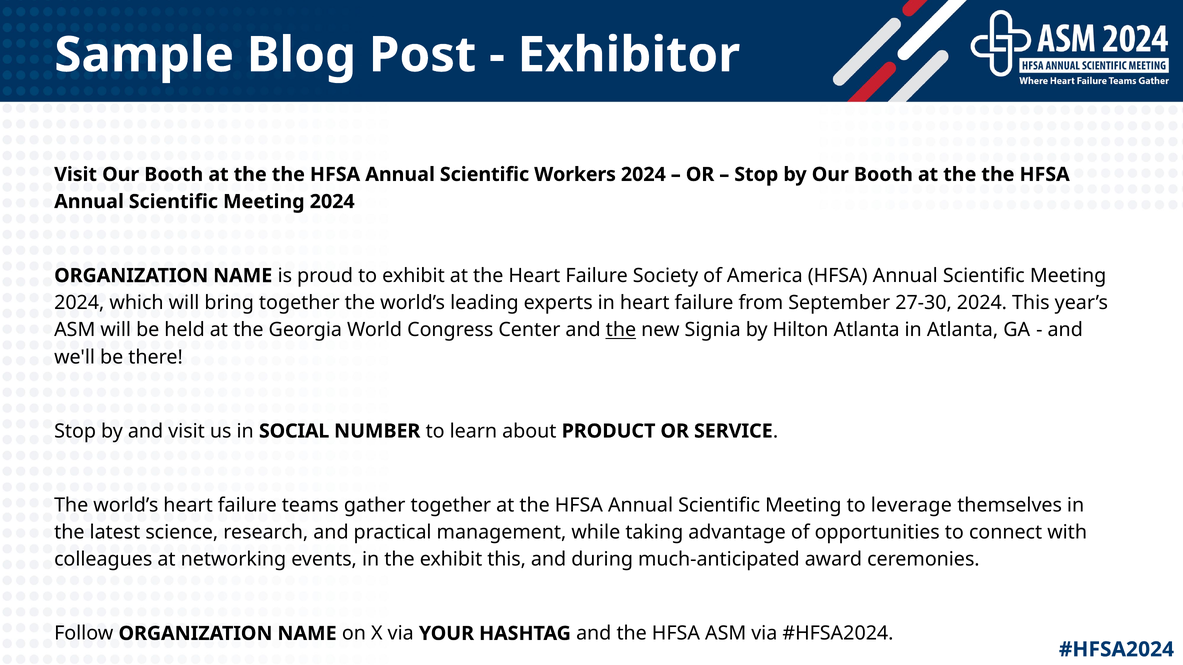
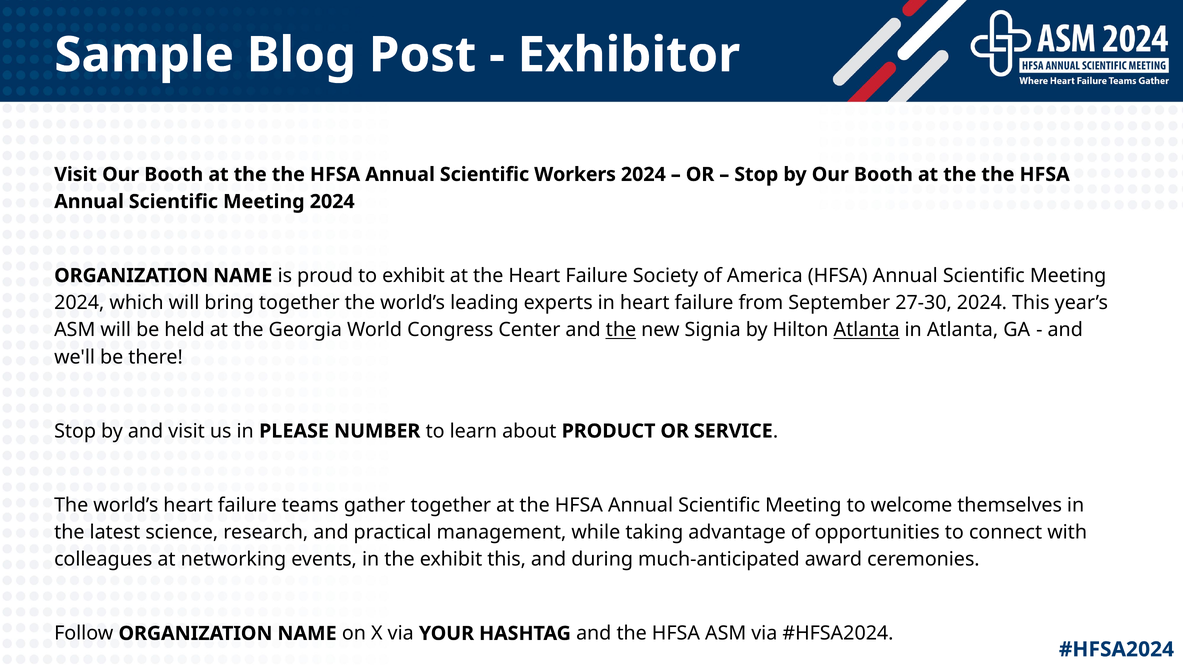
Atlanta underline: none -> present (867, 330)
SOCIAL: SOCIAL -> PLEASE (294, 431)
leverage: leverage -> welcome (912, 505)
